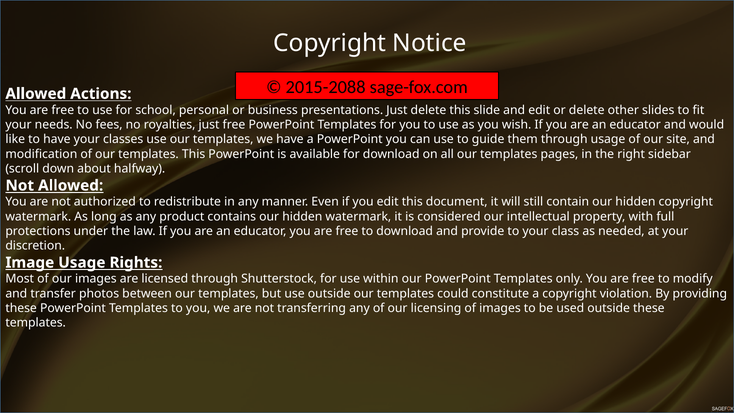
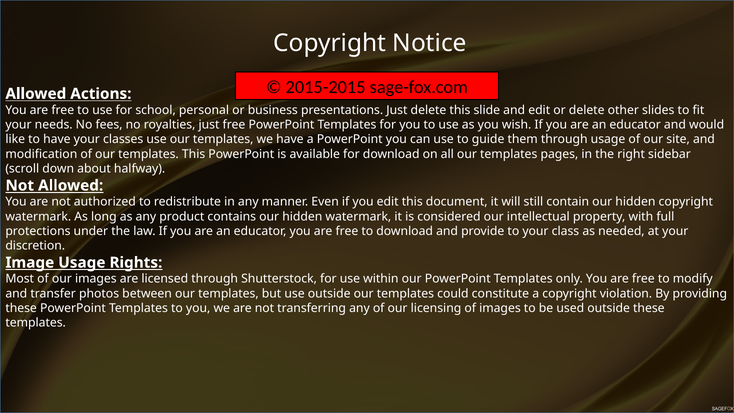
2015-2088: 2015-2088 -> 2015-2015 (326, 87)
